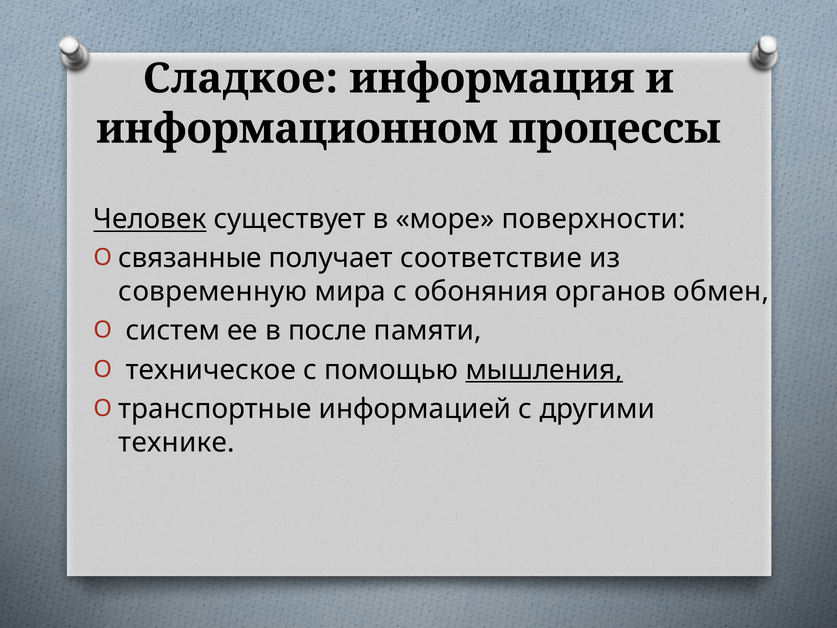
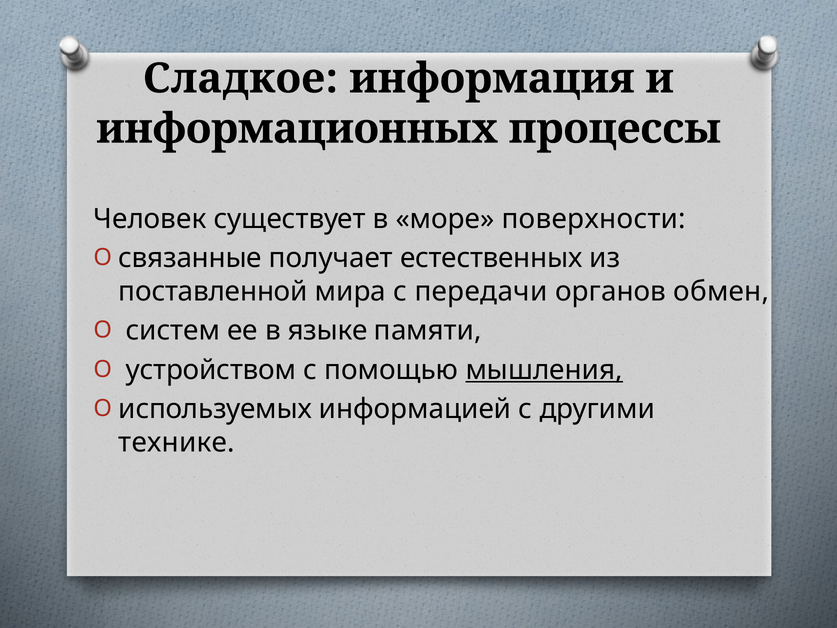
информационном: информационном -> информационных (297, 129)
Человек underline: present -> none (150, 219)
соответствие: соответствие -> естественных (491, 258)
современную: современную -> поставленной (213, 292)
обоняния: обоняния -> передачи (481, 292)
после: после -> языке (328, 331)
техническое: техническое -> устройством (211, 370)
транспортные: транспортные -> используемых (215, 409)
